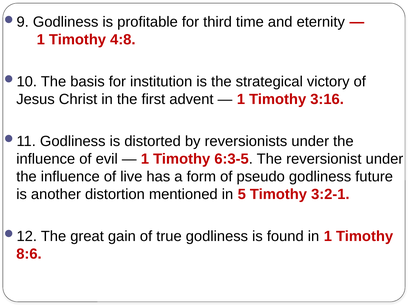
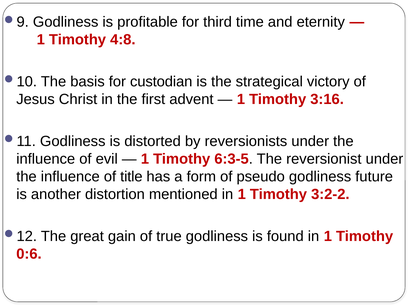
institution: institution -> custodian (161, 82)
live: live -> title (131, 177)
mentioned in 5: 5 -> 1 (242, 194)
3:2-1: 3:2-1 -> 3:2-2 (330, 194)
8:6: 8:6 -> 0:6 (29, 254)
